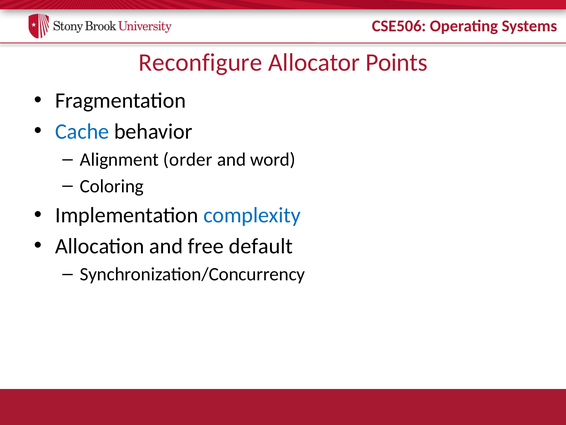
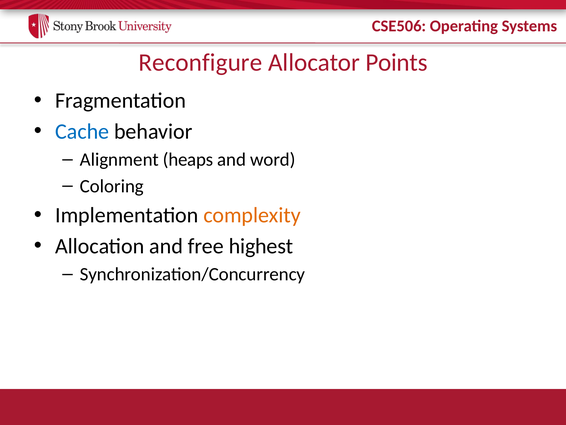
order: order -> heaps (188, 159)
complexity colour: blue -> orange (252, 215)
default: default -> highest (261, 246)
